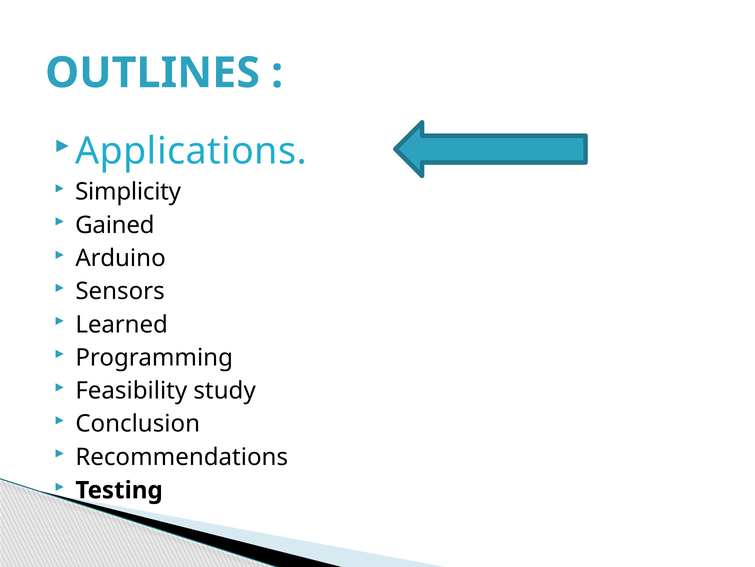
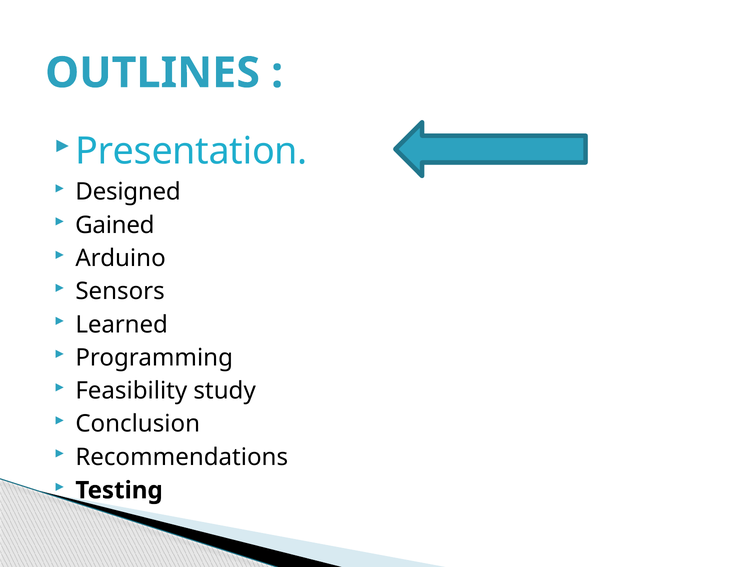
Applications: Applications -> Presentation (191, 151)
Simplicity: Simplicity -> Designed (128, 192)
